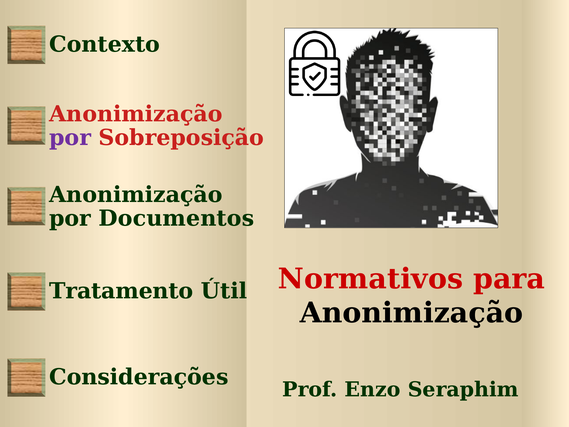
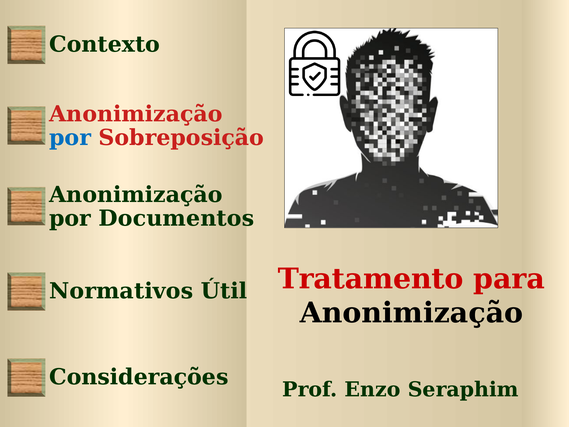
por colour: purple -> blue (70, 138)
Normativos: Normativos -> Tratamento (371, 279)
Tratamento: Tratamento -> Normativos (121, 291)
